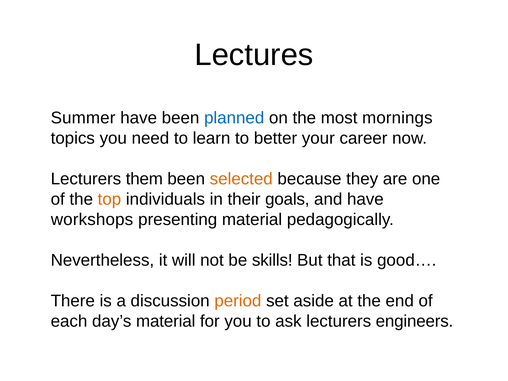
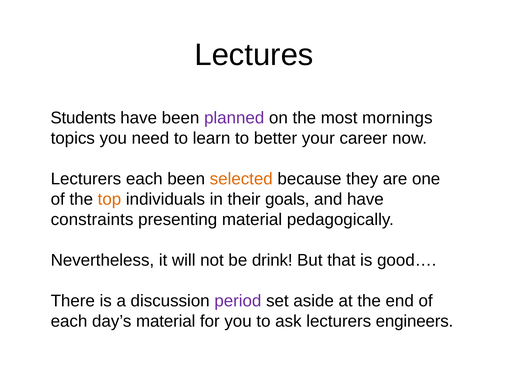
Summer: Summer -> Students (83, 118)
planned colour: blue -> purple (234, 118)
Lecturers them: them -> each (144, 179)
workshops: workshops -> constraints (92, 220)
skills: skills -> drink (272, 260)
period colour: orange -> purple (238, 301)
